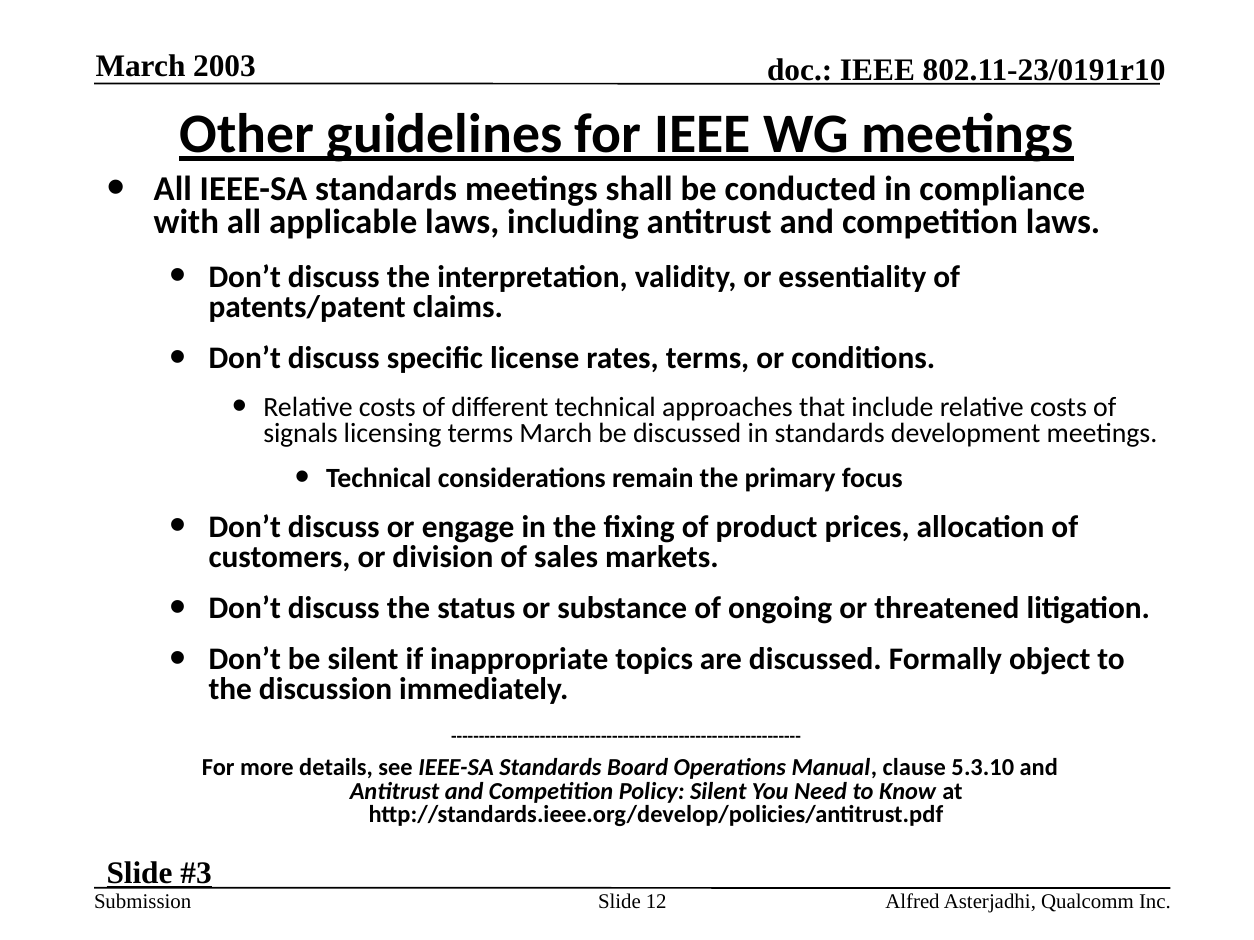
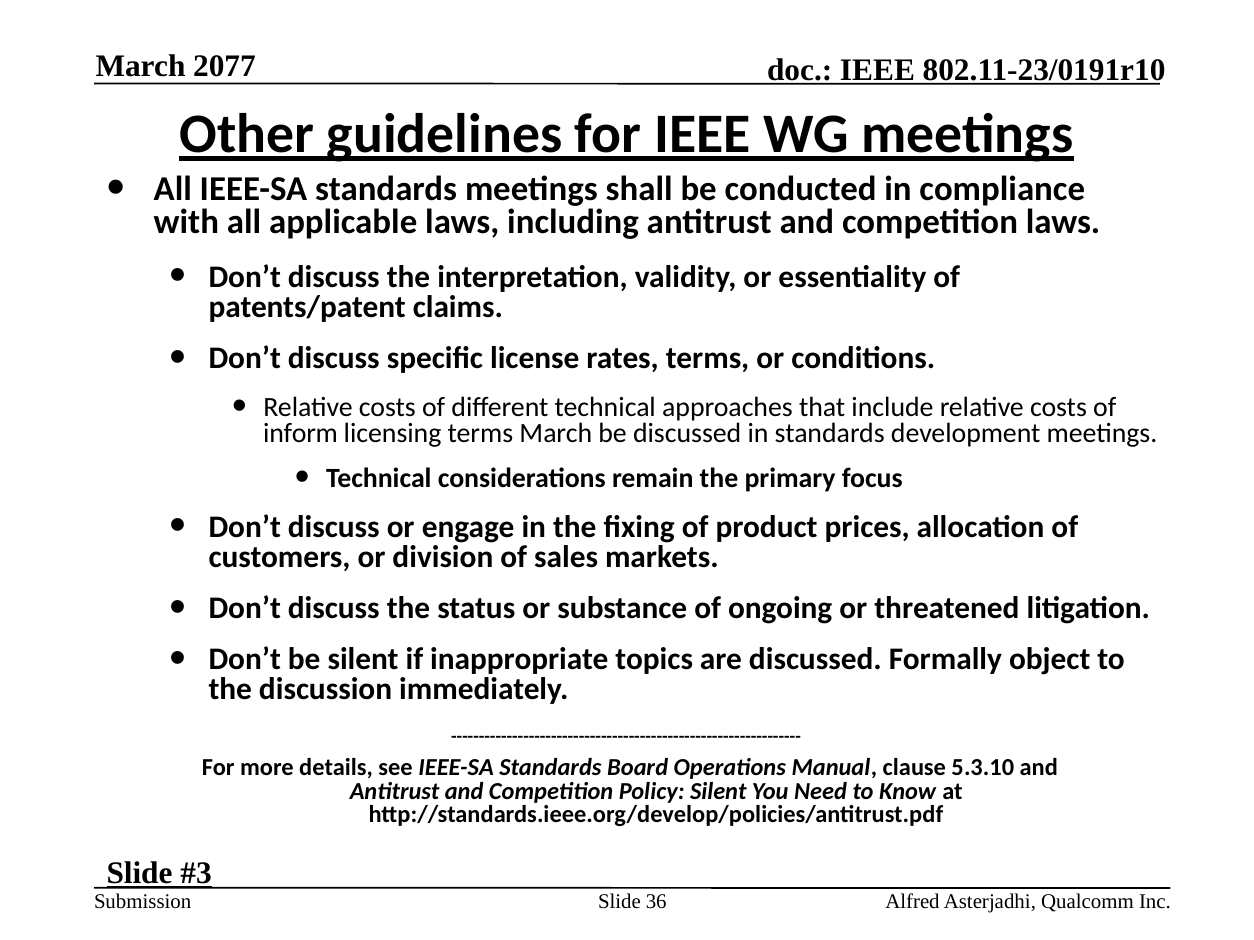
2003: 2003 -> 2077 (224, 66)
signals: signals -> inform (301, 434)
12: 12 -> 36 (656, 902)
